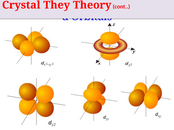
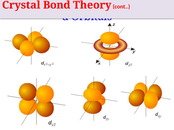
They: They -> Bond (57, 5)
